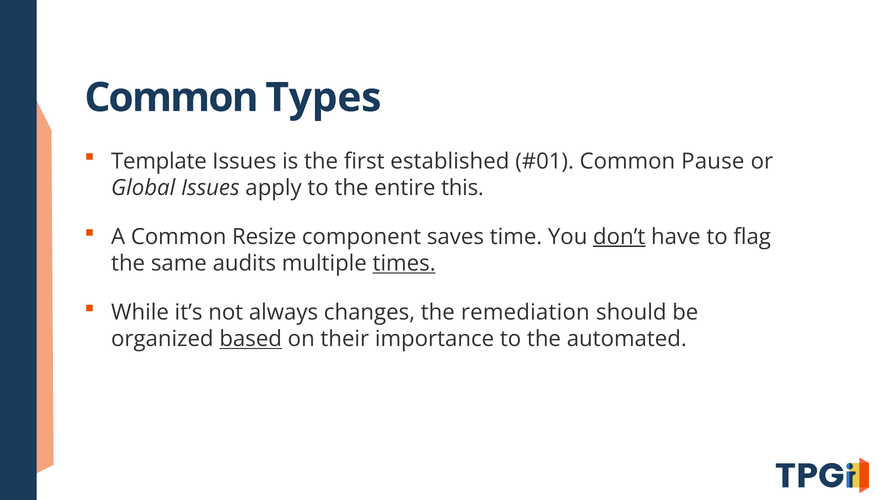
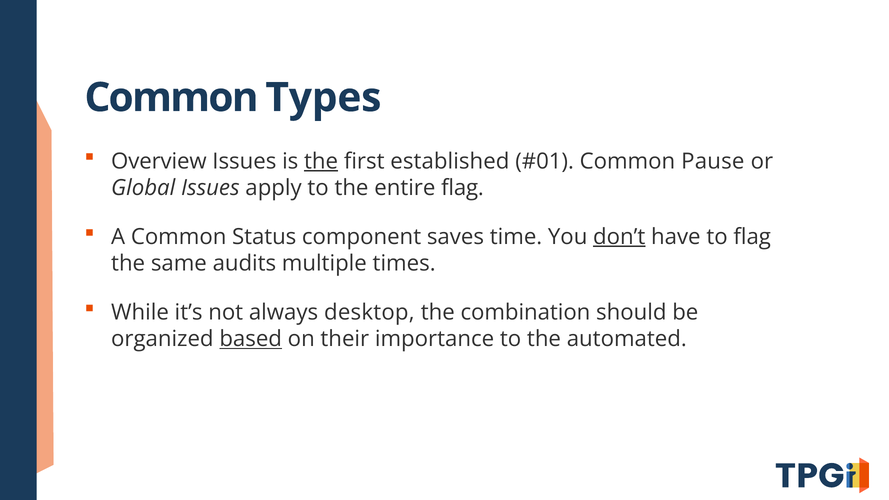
Template: Template -> Overview (159, 161)
the underline: none -> present (321, 161)
entire this: this -> flag (462, 188)
Resize: Resize -> Status (264, 237)
times underline: present -> none (404, 264)
changes: changes -> desktop (369, 312)
remediation: remediation -> combination (525, 312)
